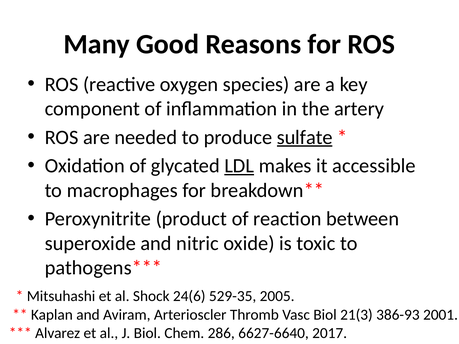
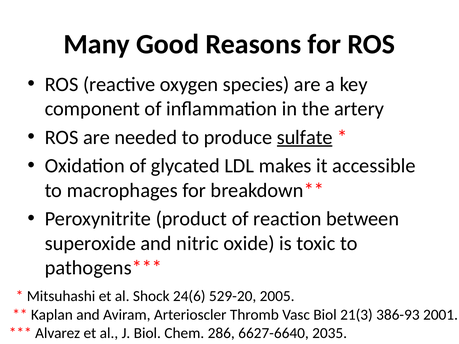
LDL underline: present -> none (239, 166)
529-35: 529-35 -> 529-20 (233, 296)
2017: 2017 -> 2035 (330, 333)
